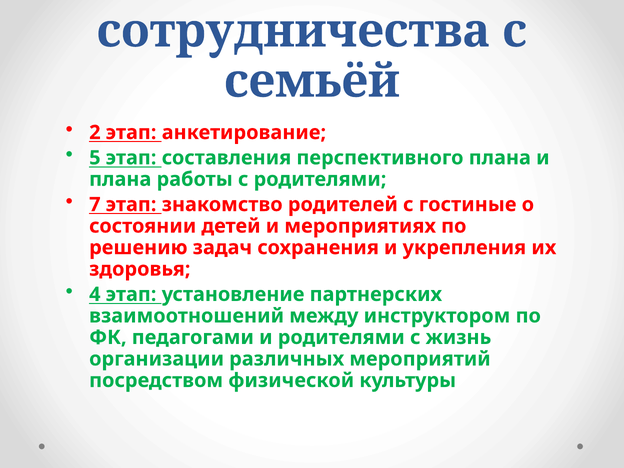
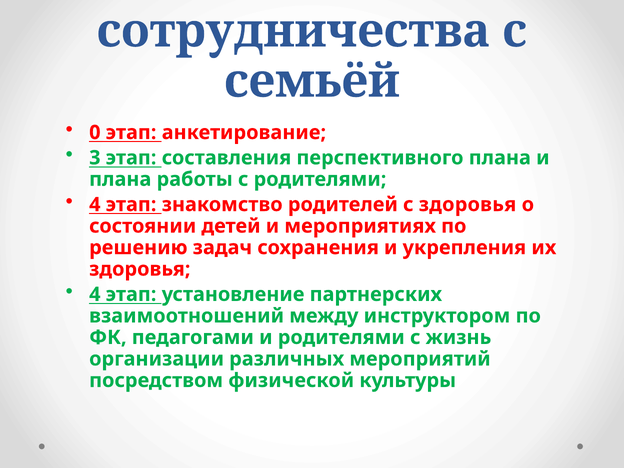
2: 2 -> 0 (95, 133)
5: 5 -> 3 (95, 158)
7: 7 -> 4 (95, 205)
с гостиные: гостиные -> здоровья (467, 205)
